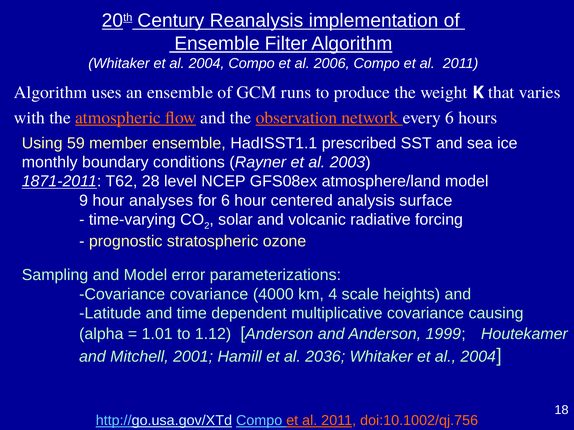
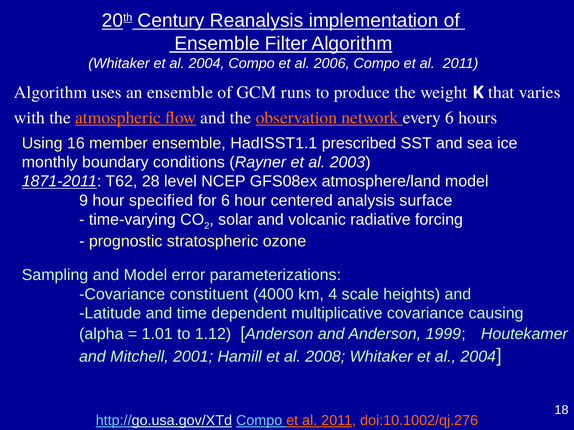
59: 59 -> 16 (76, 143)
analyses: analyses -> specified (161, 201)
Covariance covariance: covariance -> constituent (209, 295)
2036: 2036 -> 2008 (325, 357)
doi:10.1002/qj.756: doi:10.1002/qj.756 -> doi:10.1002/qj.276 (419, 421)
